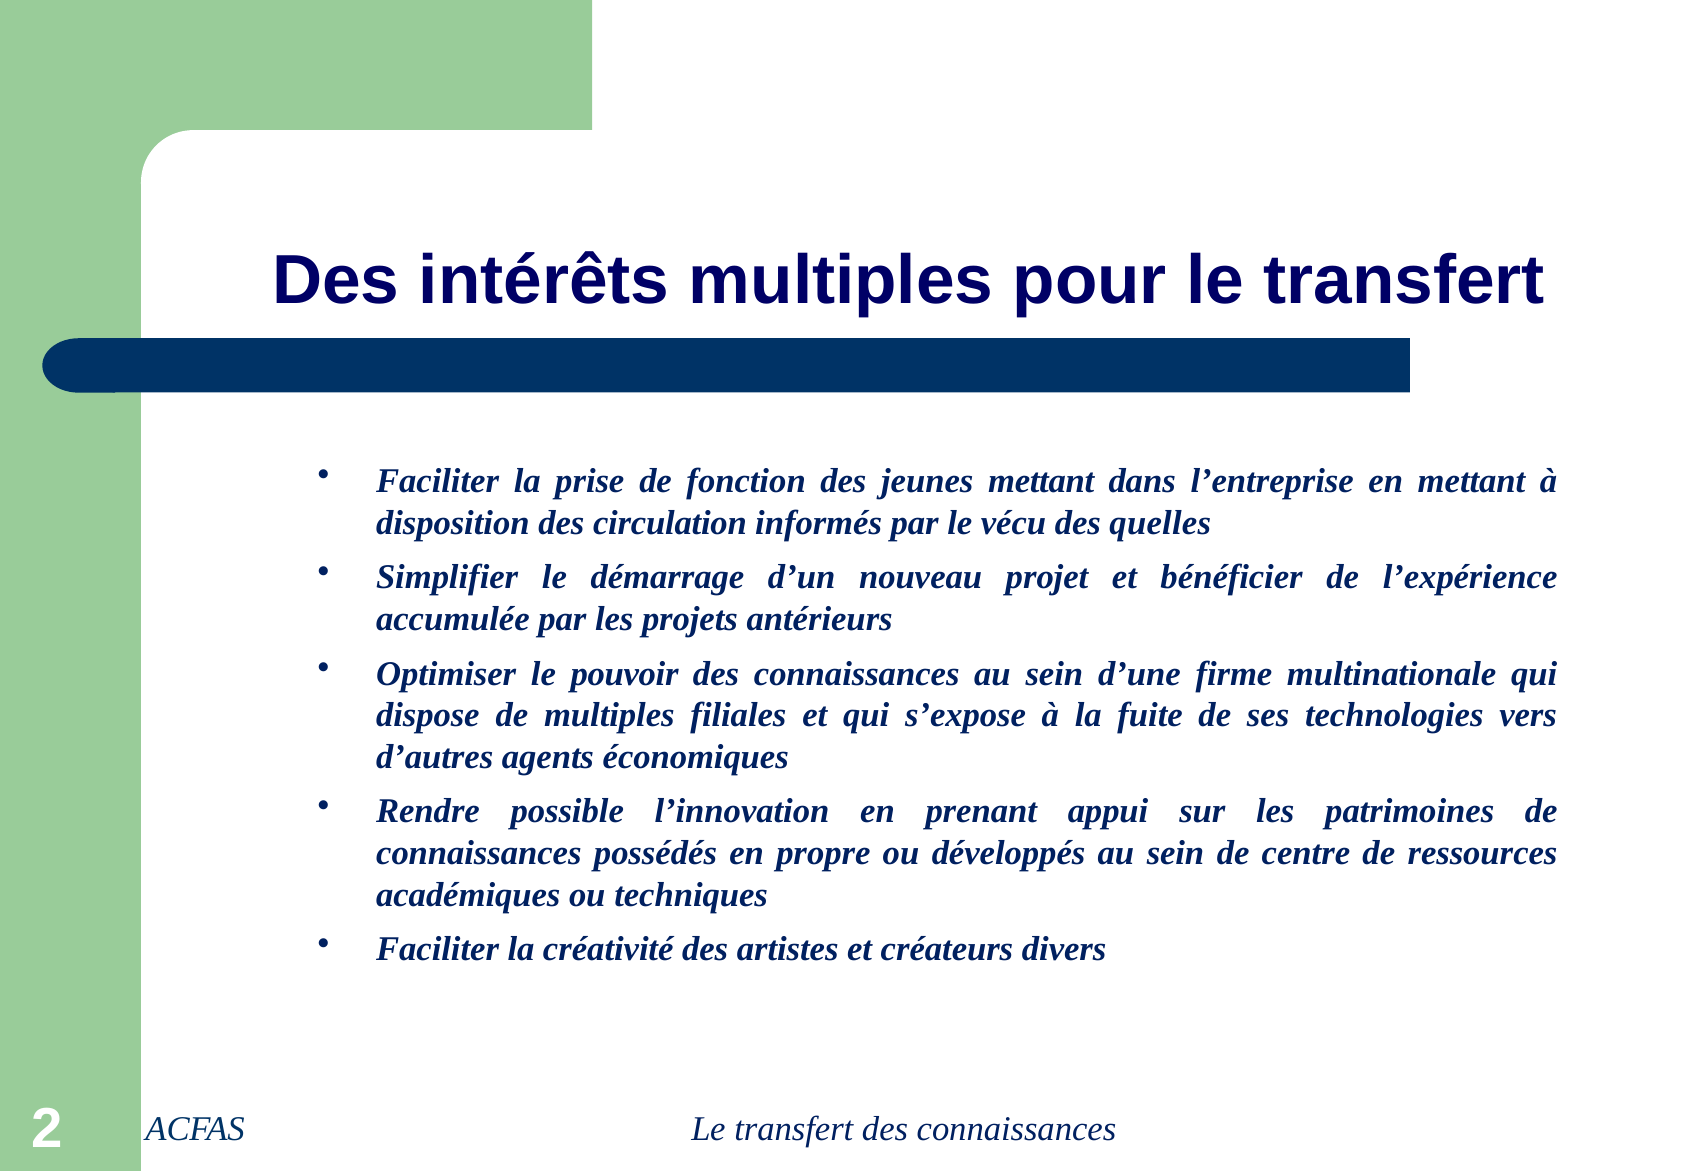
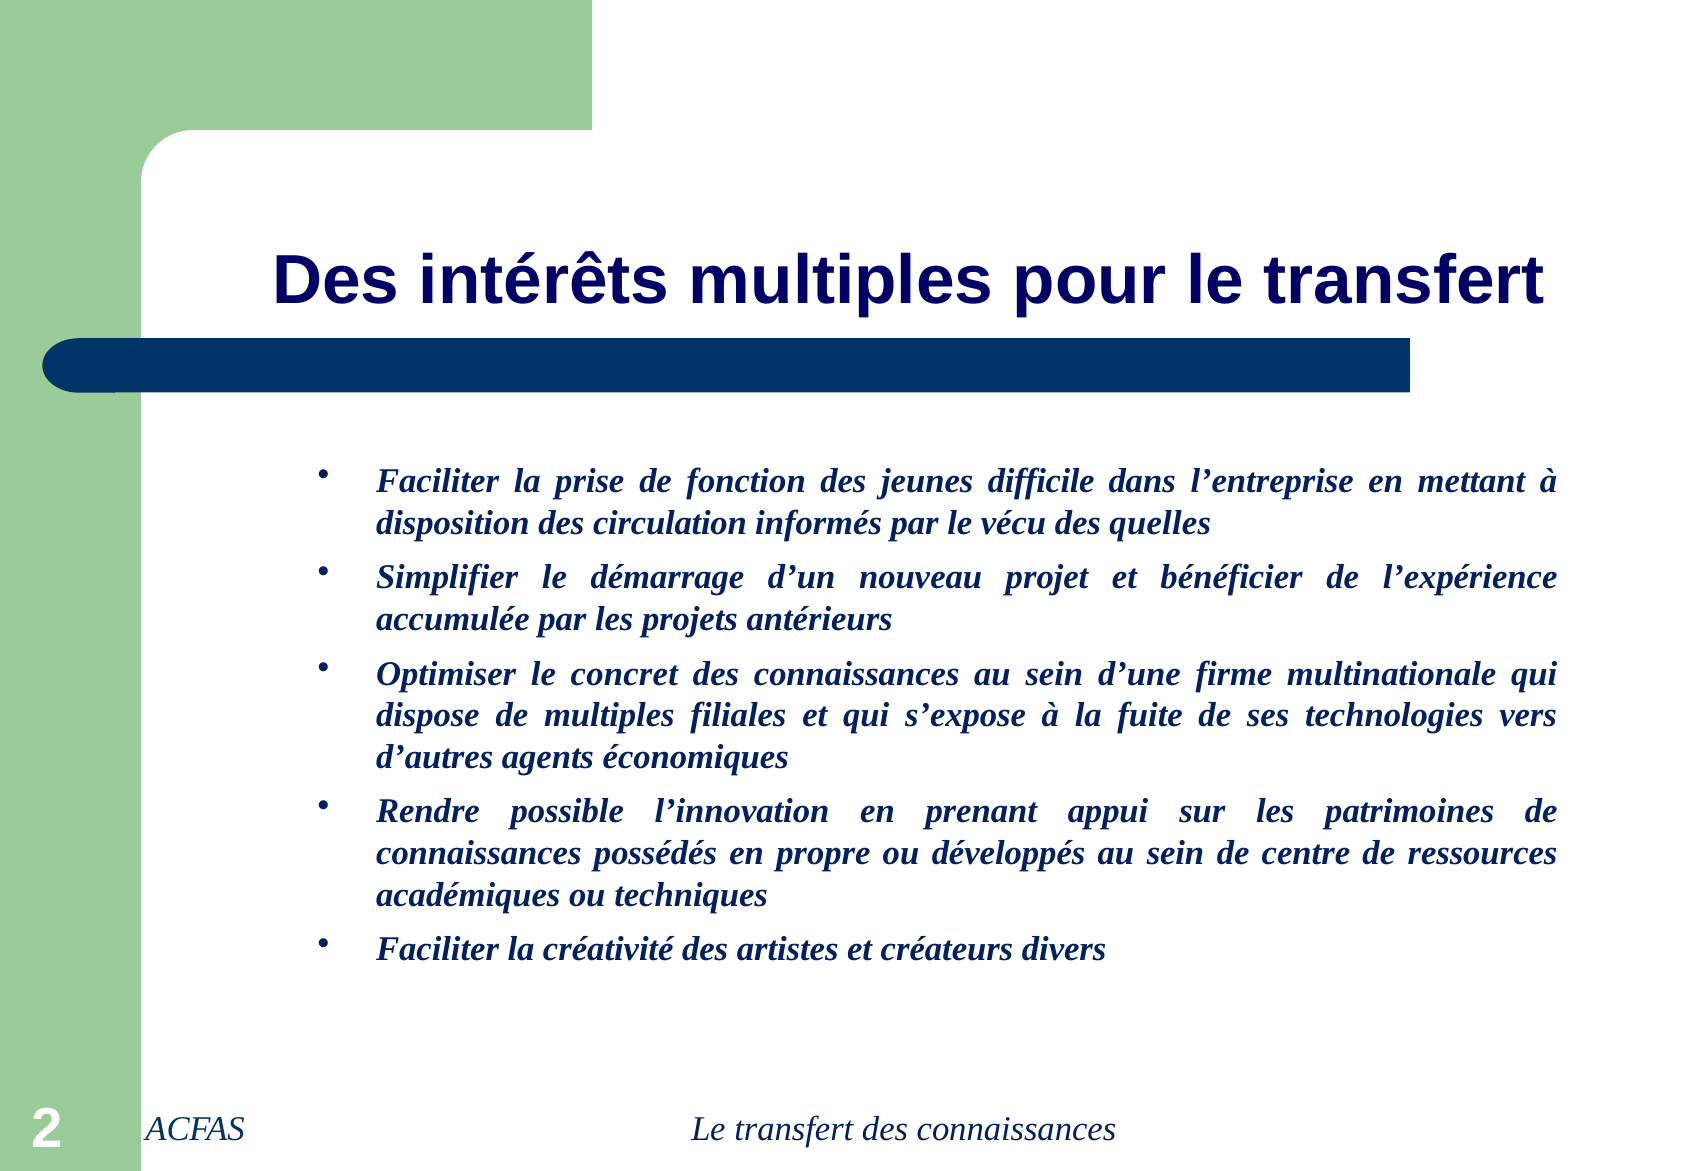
jeunes mettant: mettant -> difficile (1041, 481)
pouvoir: pouvoir -> concret (624, 674)
